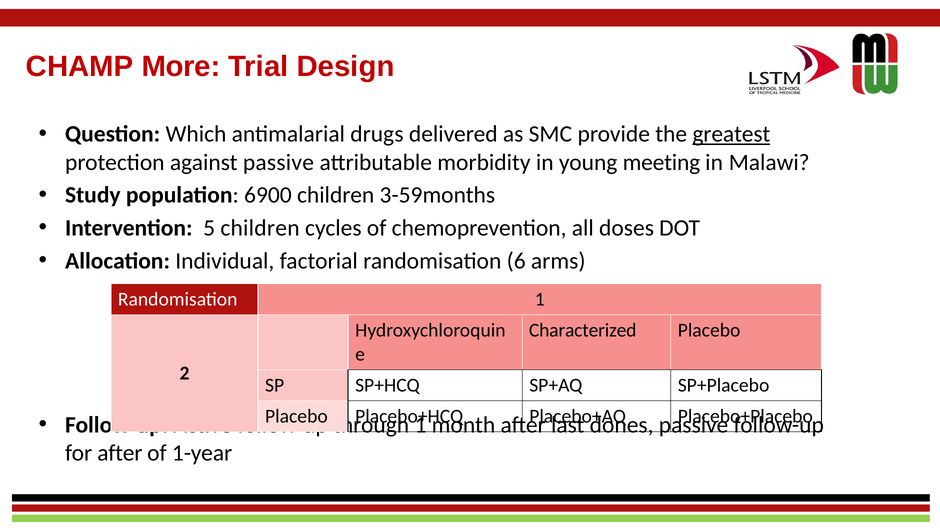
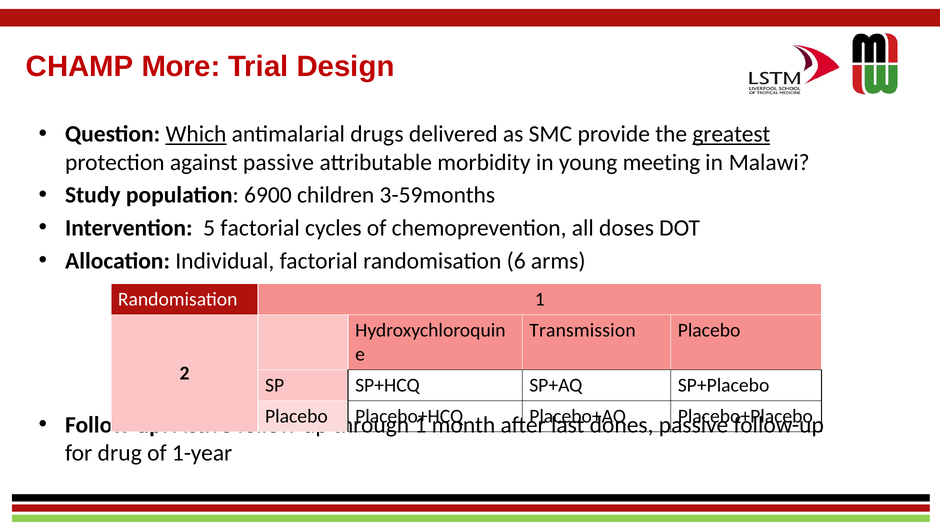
Which underline: none -> present (196, 134)
5 children: children -> factorial (260, 228)
Characterized: Characterized -> Transmission (583, 331)
for after: after -> drug (120, 454)
